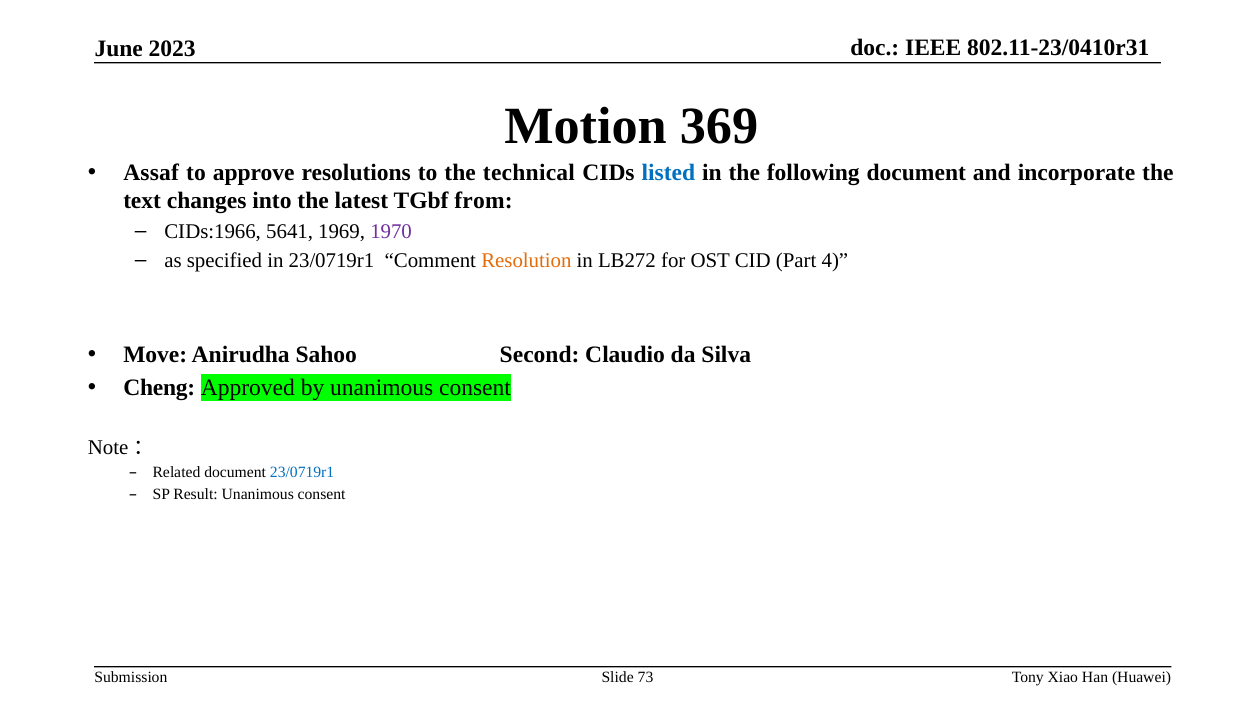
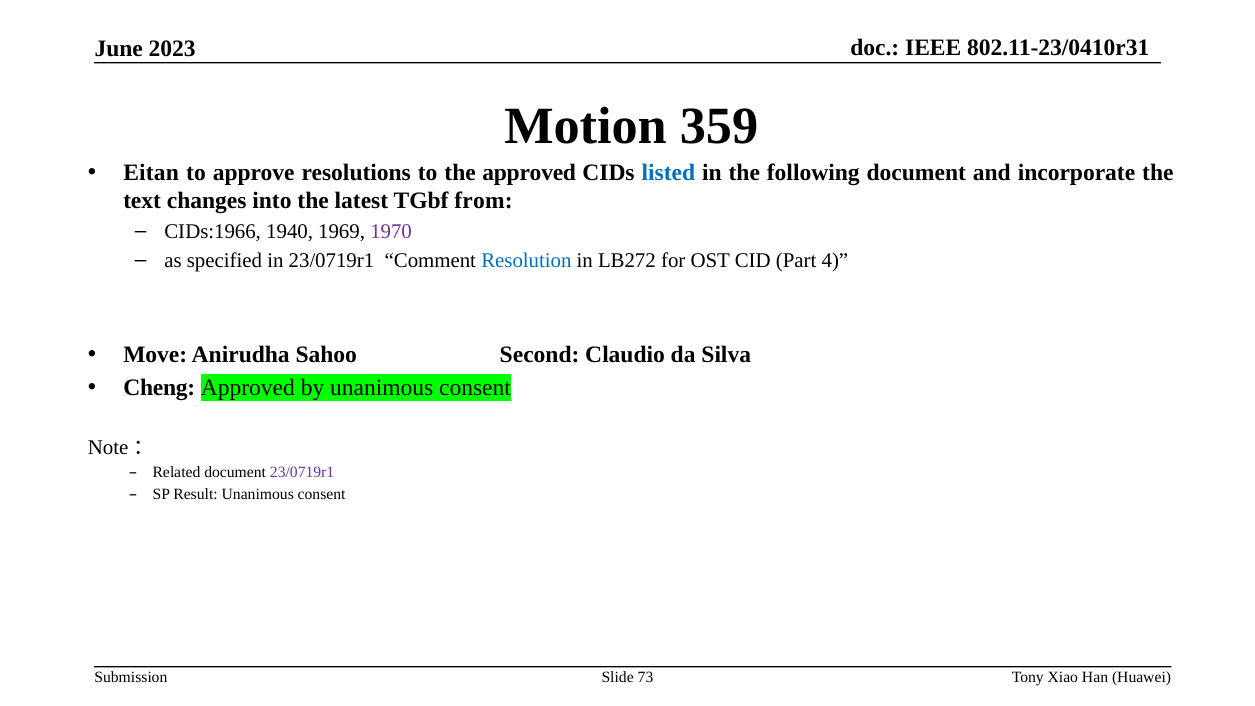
369: 369 -> 359 (719, 126)
Assaf: Assaf -> Eitan (151, 173)
the technical: technical -> approved (529, 173)
5641: 5641 -> 1940 (290, 232)
Resolution colour: orange -> blue (526, 261)
23/0719r1 colour: blue -> purple (302, 472)
